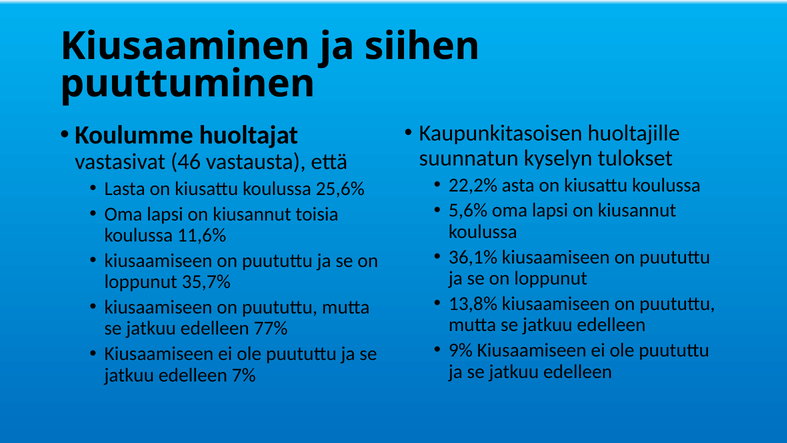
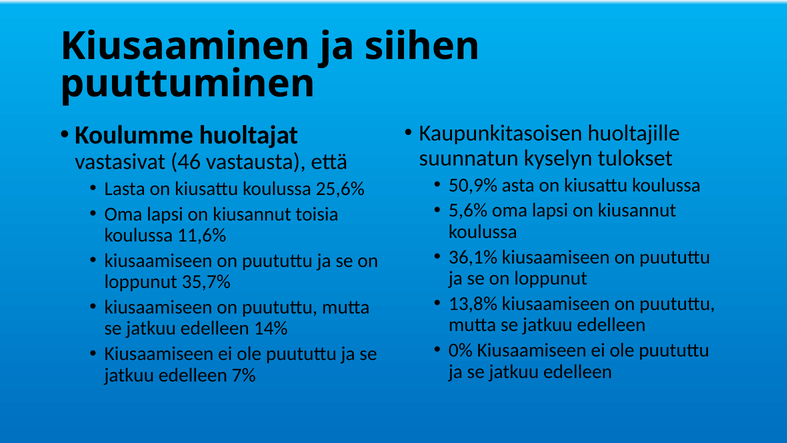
22,2%: 22,2% -> 50,9% (473, 185)
77%: 77% -> 14% (271, 328)
9%: 9% -> 0% (461, 350)
